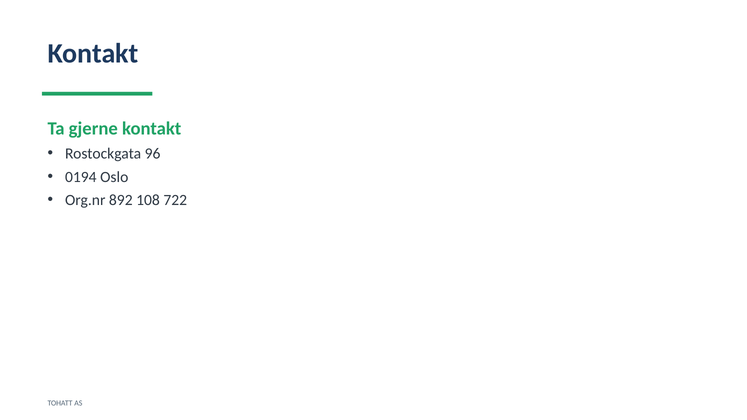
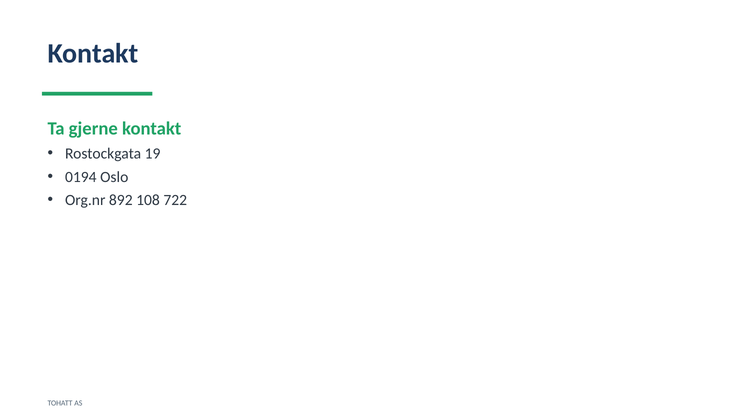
96: 96 -> 19 (153, 154)
